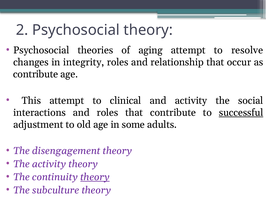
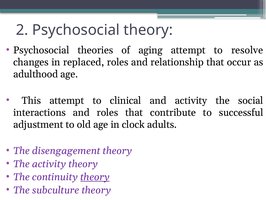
integrity: integrity -> replaced (84, 62)
contribute: contribute -> adulthood (36, 74)
successful underline: present -> none (241, 112)
some: some -> clock (133, 124)
